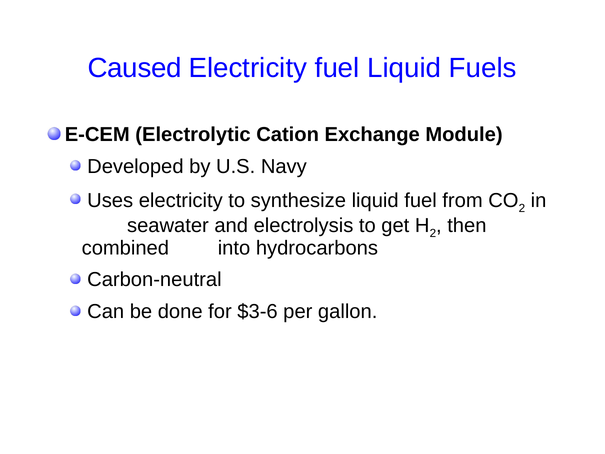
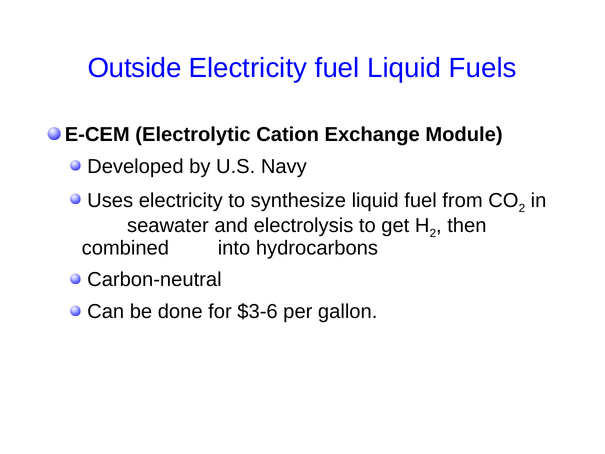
Caused: Caused -> Outside (135, 68)
